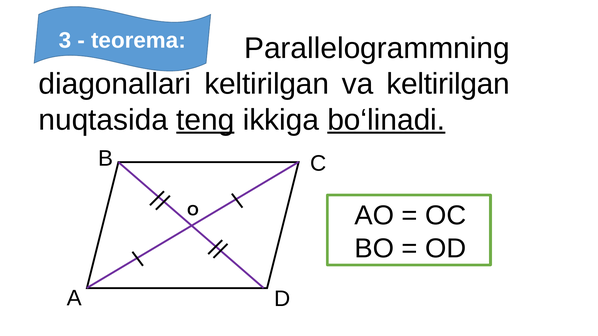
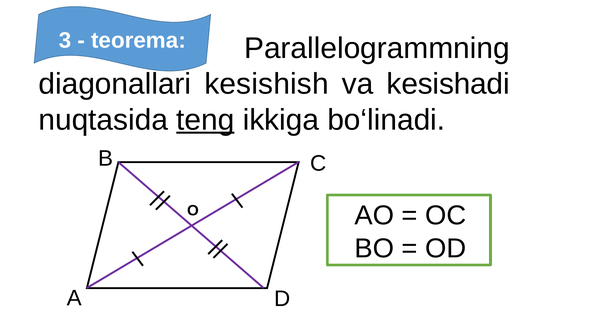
keltirilgan: keltirilgan -> kesishish (267, 84)
va keltirilgan: keltirilgan -> kesishadi (448, 84)
bo‘linadi underline: present -> none (386, 120)
